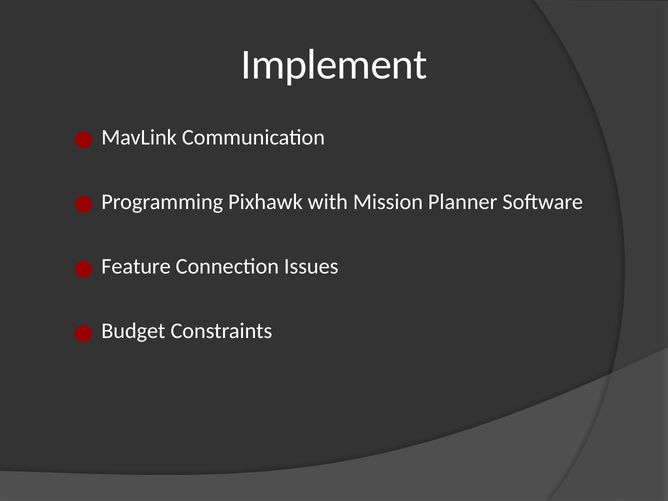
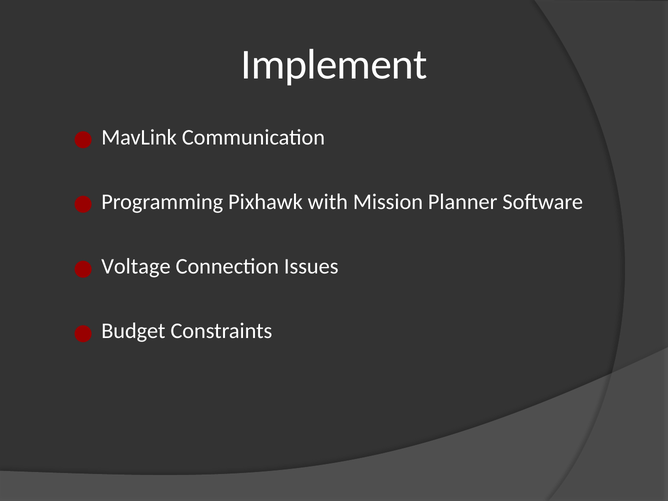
Feature: Feature -> Voltage (136, 266)
